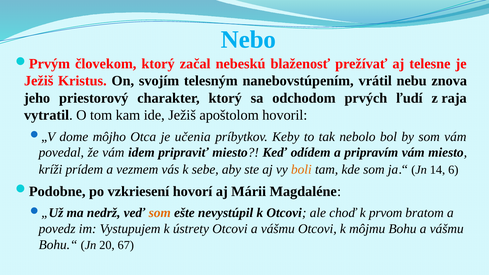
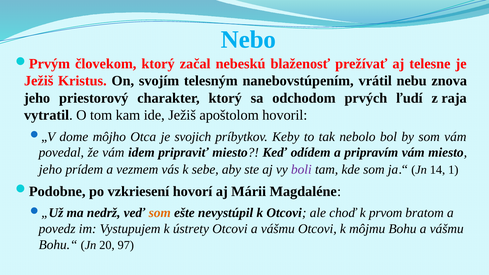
učenia: učenia -> svojich (193, 137)
kríži: kríži -> jeho (50, 170)
boli colour: orange -> purple (301, 170)
6: 6 -> 1 (453, 170)
67: 67 -> 97 (126, 245)
